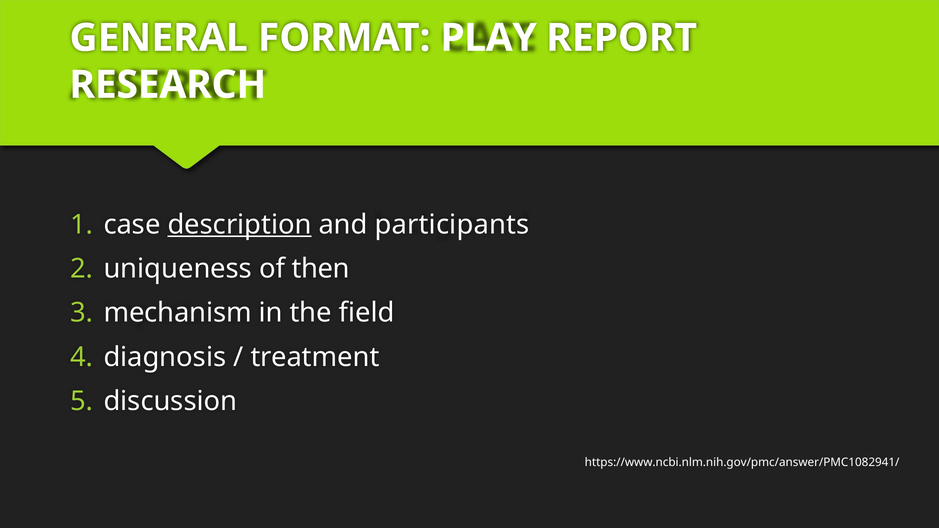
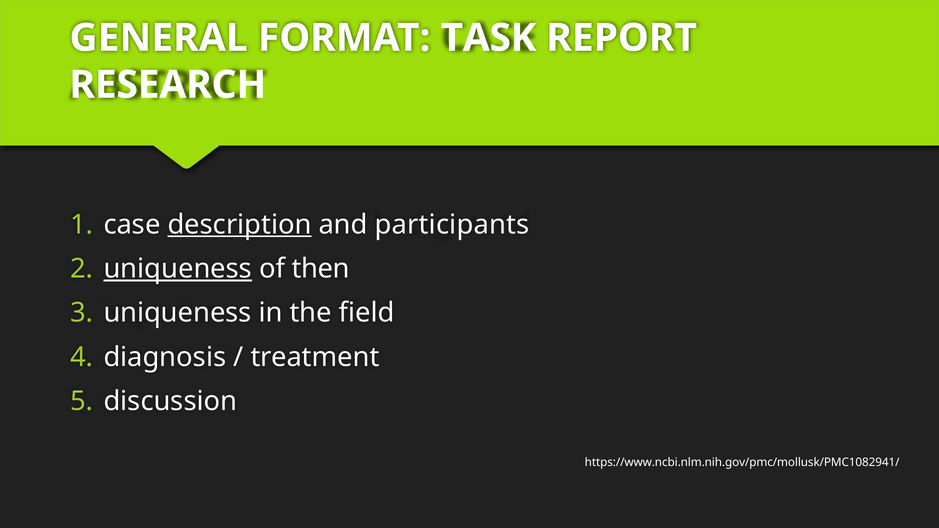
PLAY: PLAY -> TASK (489, 38)
uniqueness underline: none -> present (178, 269)
mechanism: mechanism -> uniqueness (178, 313)
https://www.ncbi.nlm.nih.gov/pmc/answer/PMC1082941/: https://www.ncbi.nlm.nih.gov/pmc/answer/PMC1082941/ -> https://www.ncbi.nlm.nih.gov/pmc/mollusk/PMC1082941/ (742, 463)
